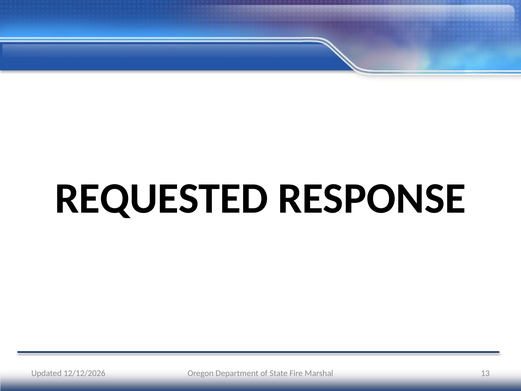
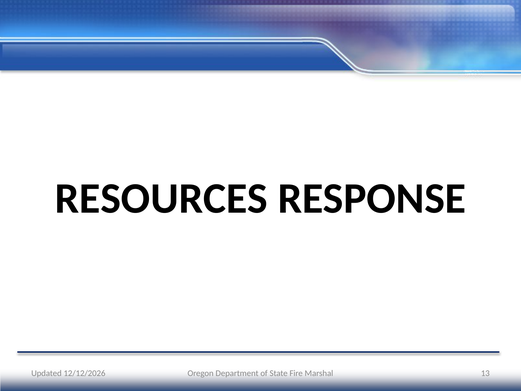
REQUESTED: REQUESTED -> RESOURCES (161, 198)
